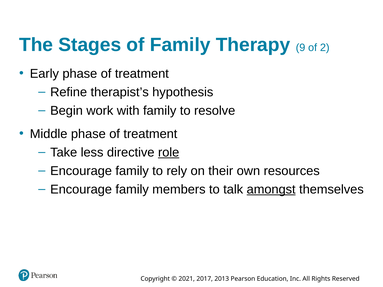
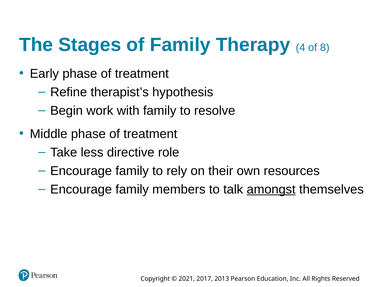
9: 9 -> 4 (301, 48)
2: 2 -> 8 (325, 48)
role underline: present -> none (169, 153)
